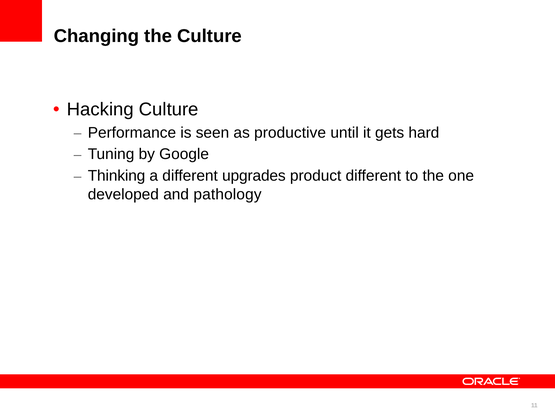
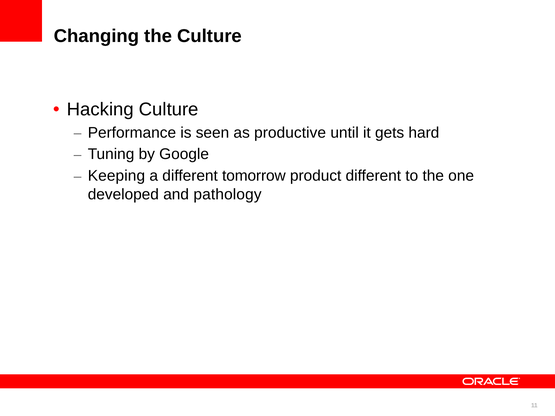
Thinking: Thinking -> Keeping (116, 176)
upgrades: upgrades -> tomorrow (254, 176)
